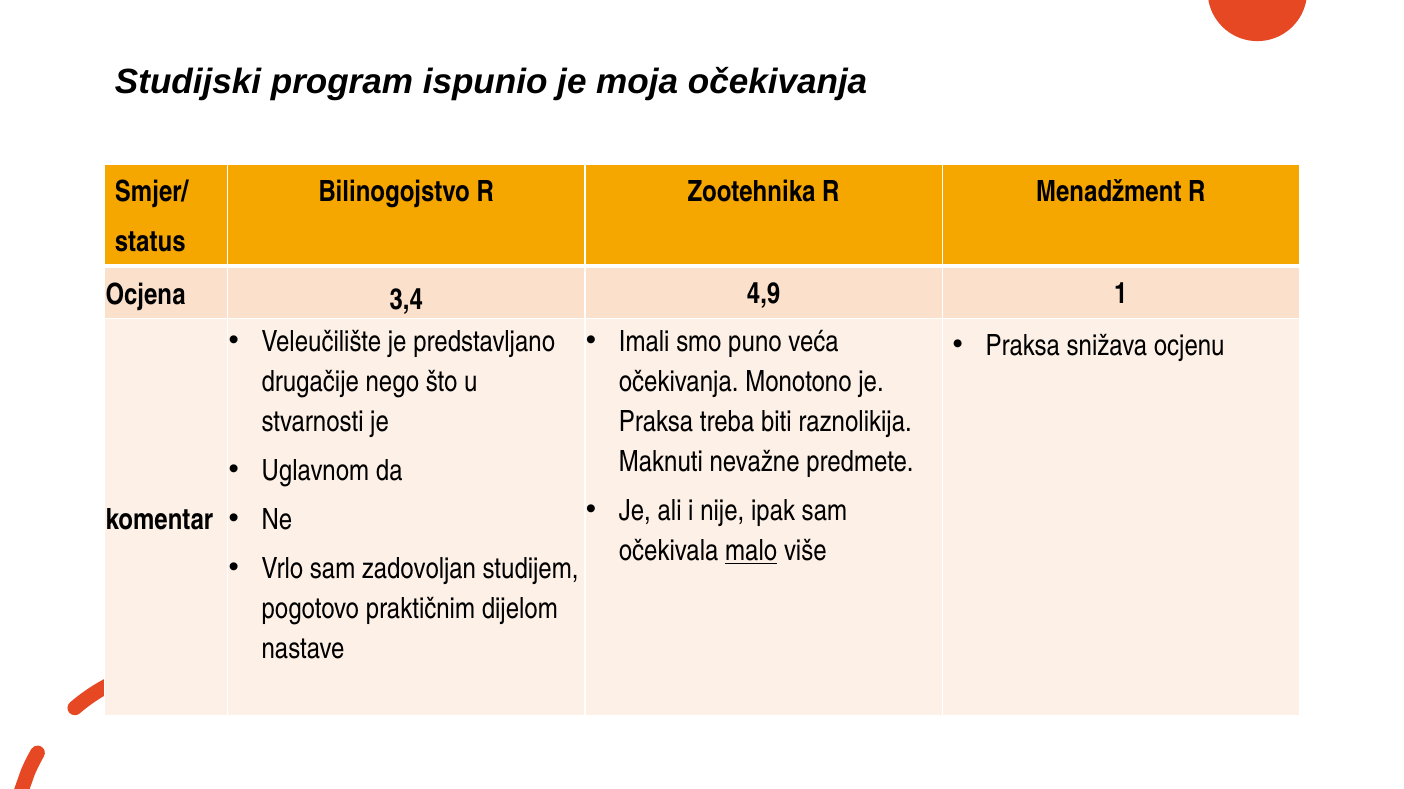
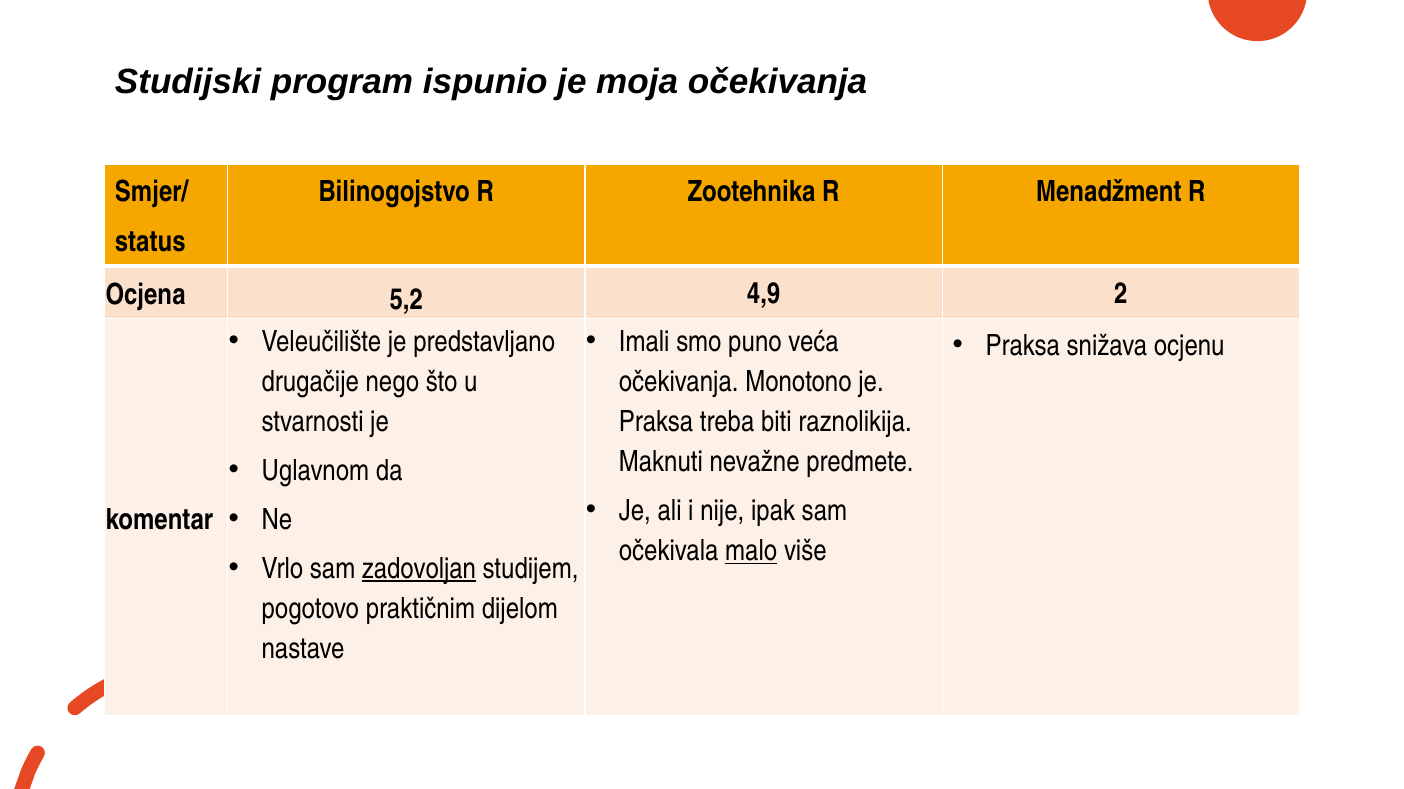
3,4: 3,4 -> 5,2 (406, 300)
1: 1 -> 2 (1121, 295)
zadovoljan underline: none -> present (419, 569)
